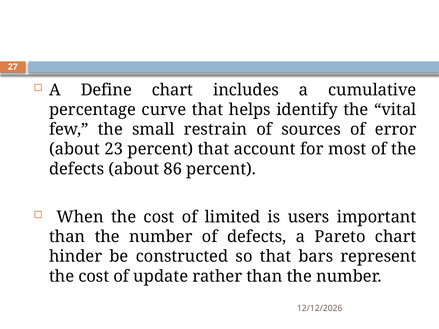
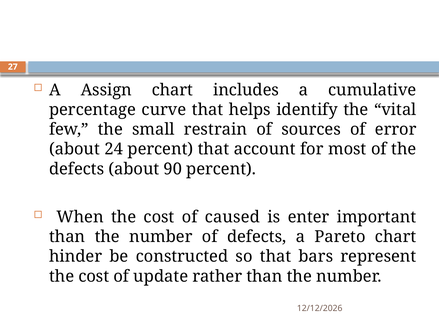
Define: Define -> Assign (106, 90)
23: 23 -> 24 (114, 149)
86: 86 -> 90 (173, 169)
limited: limited -> caused (232, 217)
users: users -> enter (309, 217)
